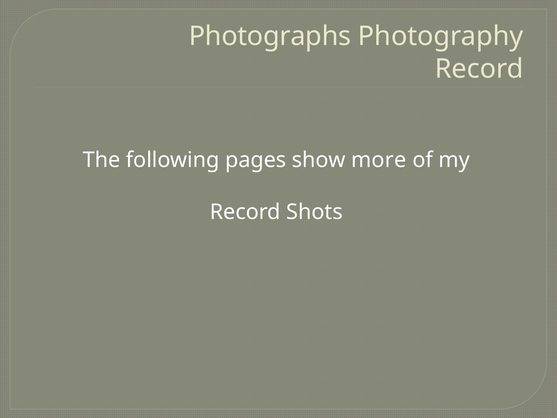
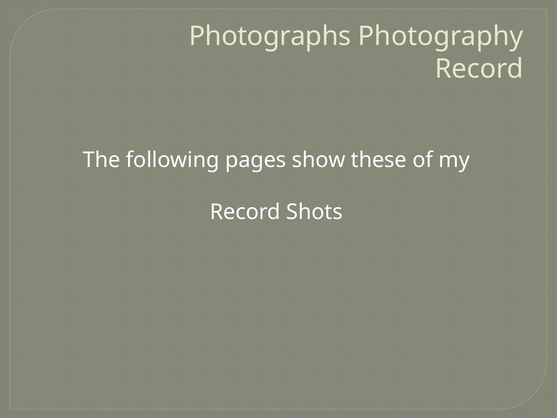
more: more -> these (379, 160)
